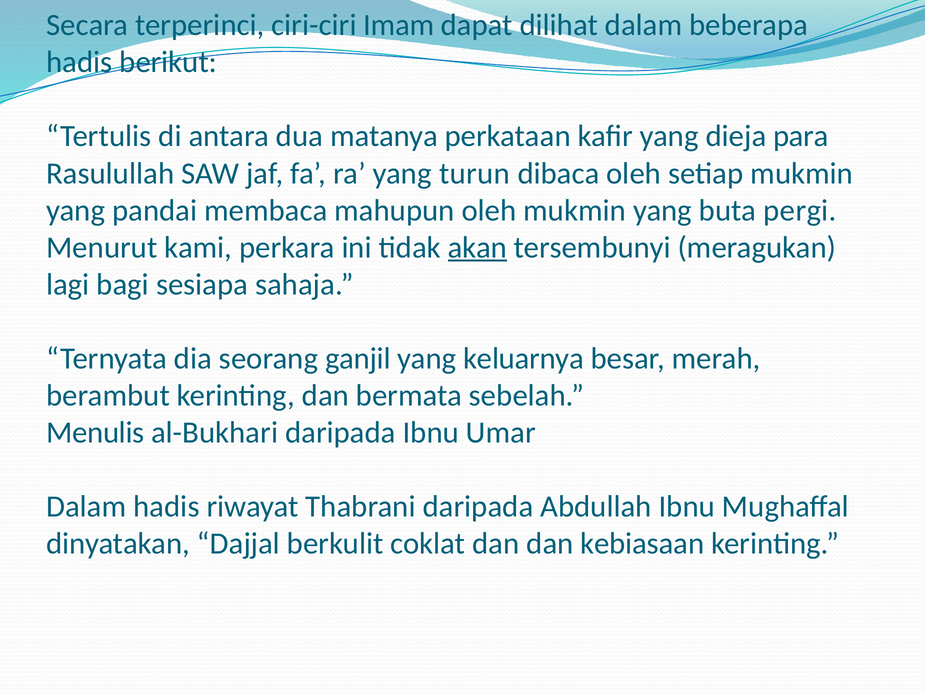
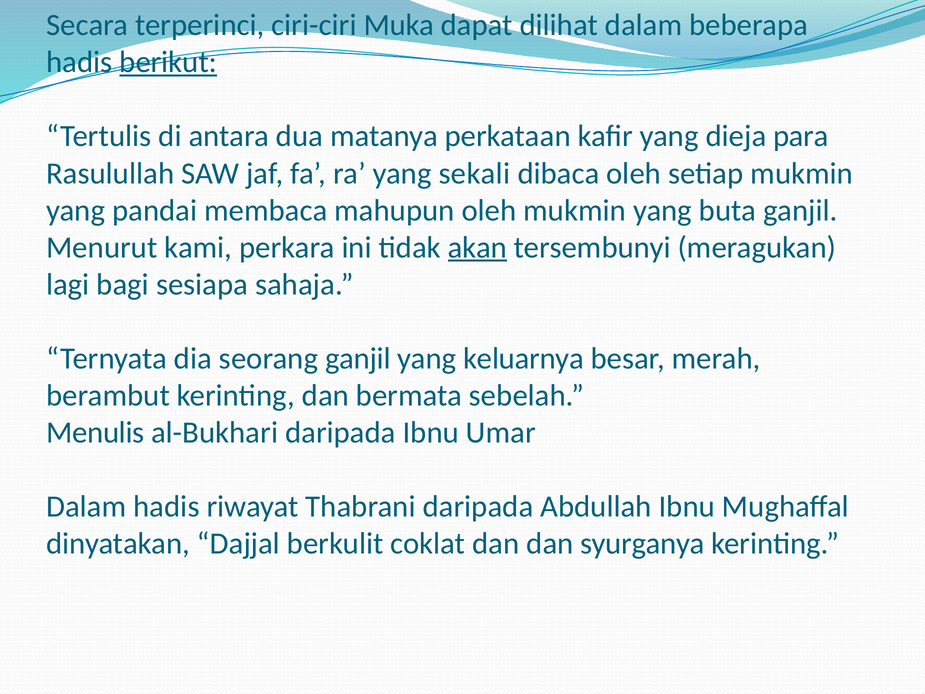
Imam: Imam -> Muka (399, 25)
berikut underline: none -> present (168, 62)
turun: turun -> sekali (474, 173)
buta pergi: pergi -> ganjil (800, 210)
kebiasaan: kebiasaan -> syurganya (642, 543)
